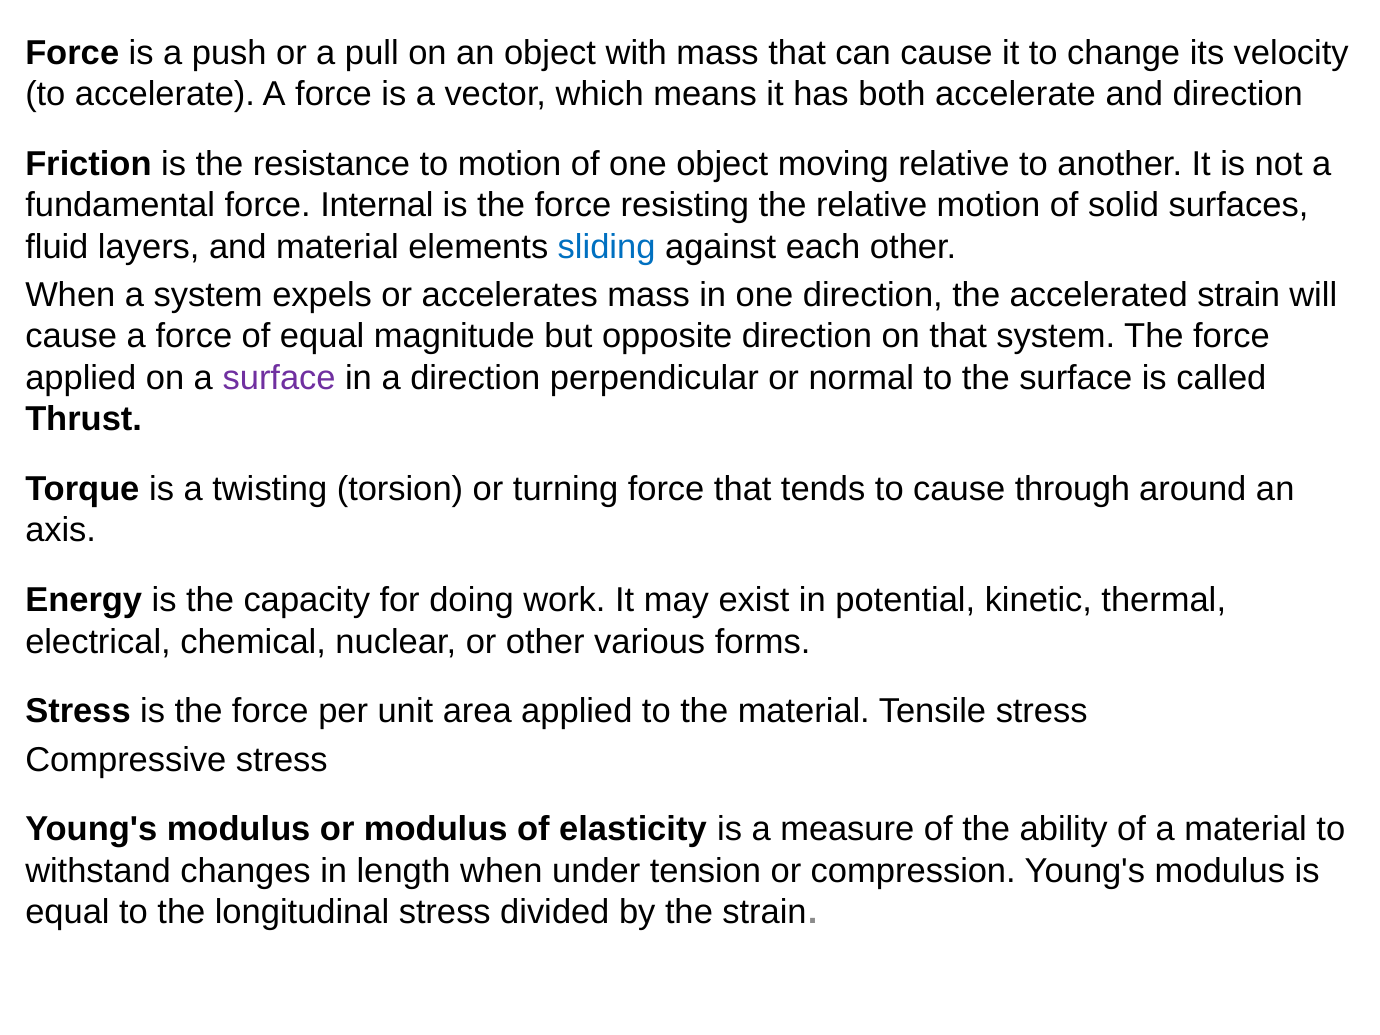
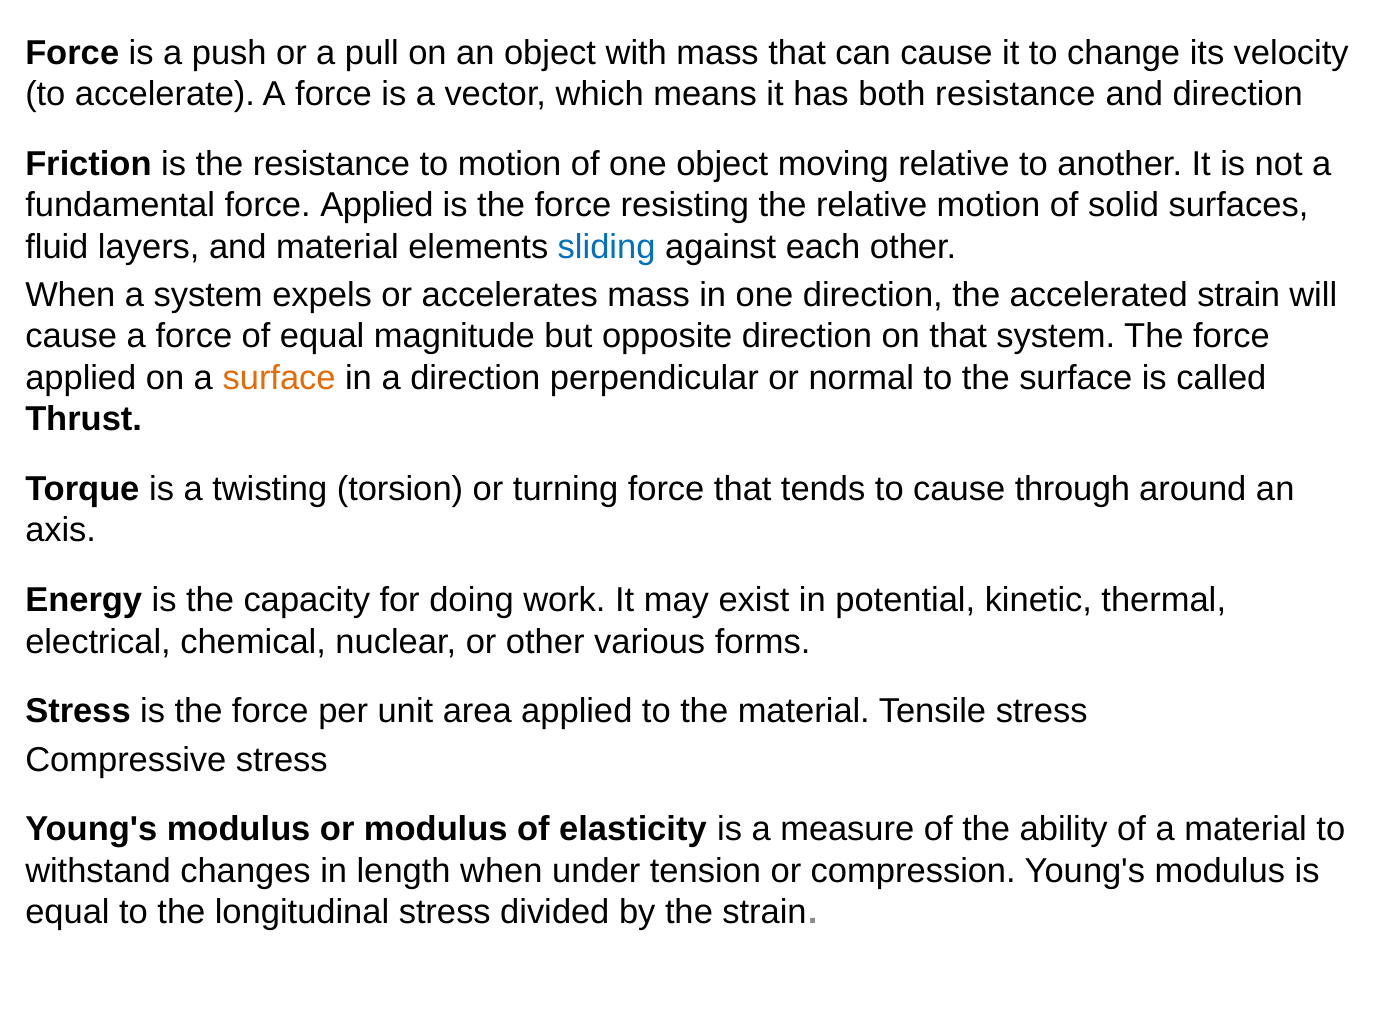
both accelerate: accelerate -> resistance (1015, 94)
fundamental force Internal: Internal -> Applied (377, 206)
surface colour: purple -> orange (279, 378)
